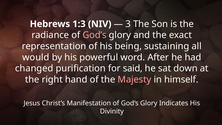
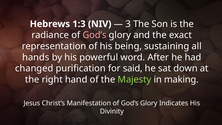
would: would -> hands (36, 57)
Majesty colour: pink -> light green (134, 79)
himself: himself -> making (181, 79)
